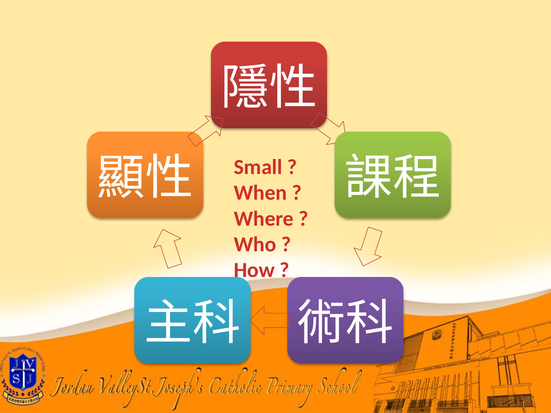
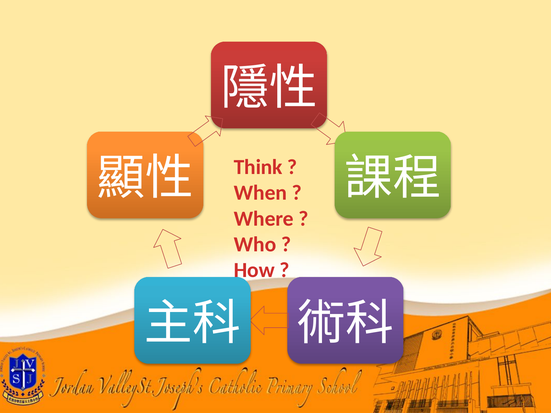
Small: Small -> Think (258, 167)
